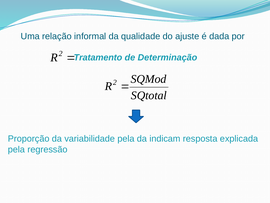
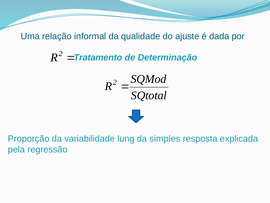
variabilidade pela: pela -> lung (126, 138)
indicam: indicam -> simples (165, 138)
